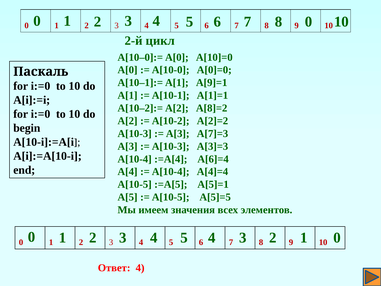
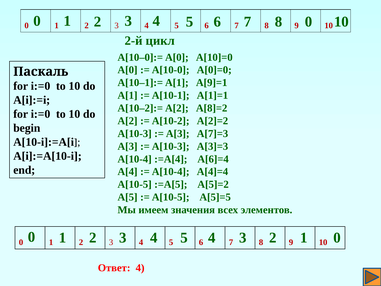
A[5]=1: A[5]=1 -> A[5]=2 (213, 184)
